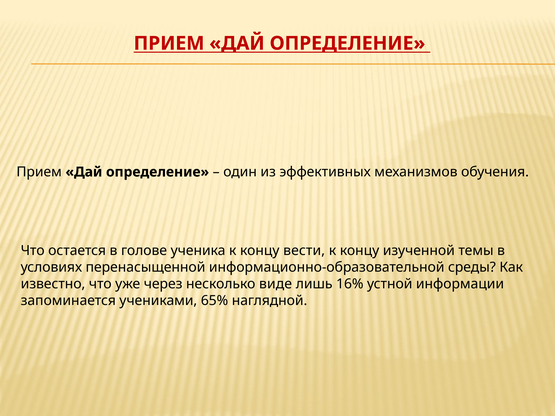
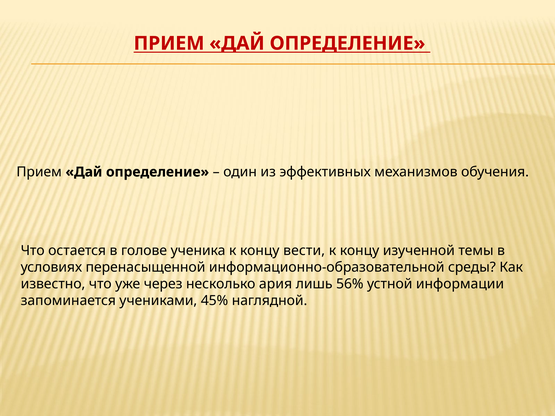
виде: виде -> ария (276, 284)
16%: 16% -> 56% (350, 284)
65%: 65% -> 45% (215, 301)
